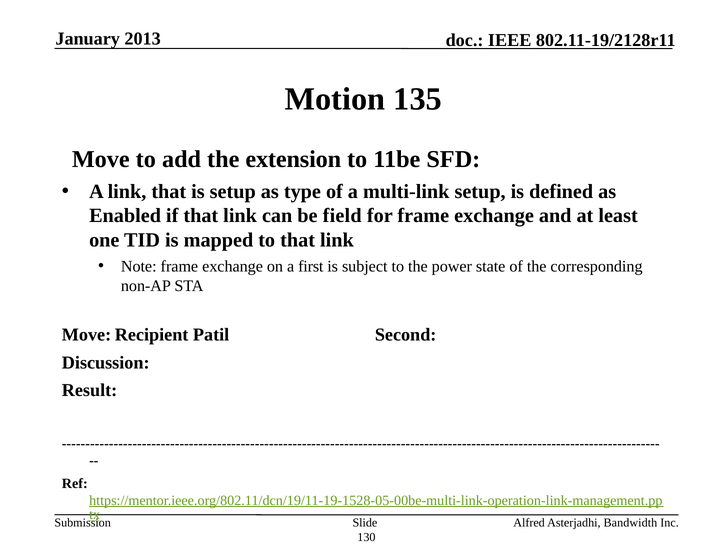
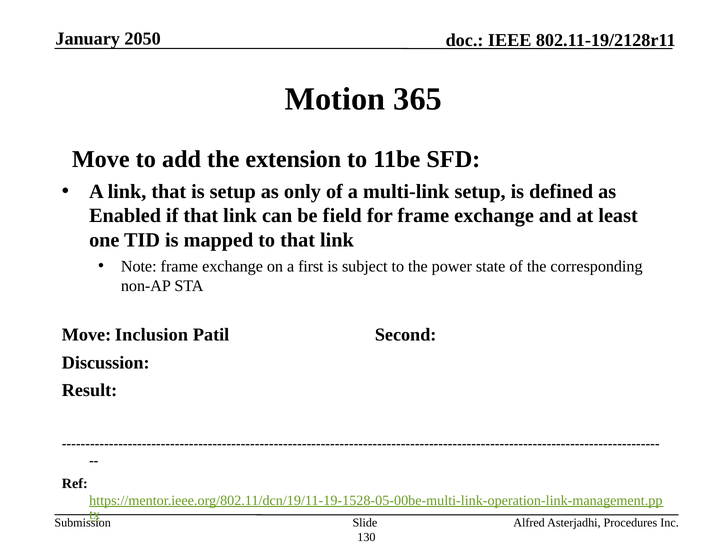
2013: 2013 -> 2050 (143, 39)
135: 135 -> 365 (418, 99)
type: type -> only (302, 192)
Recipient: Recipient -> Inclusion (152, 335)
Bandwidth: Bandwidth -> Procedures (630, 523)
